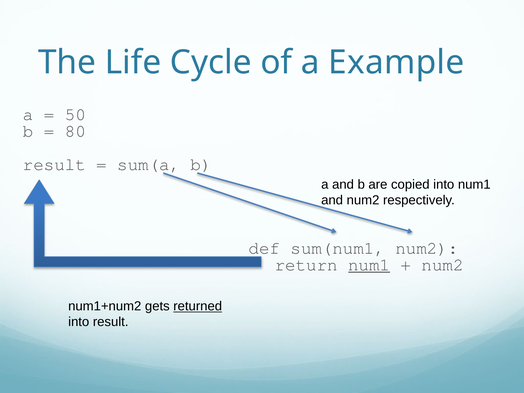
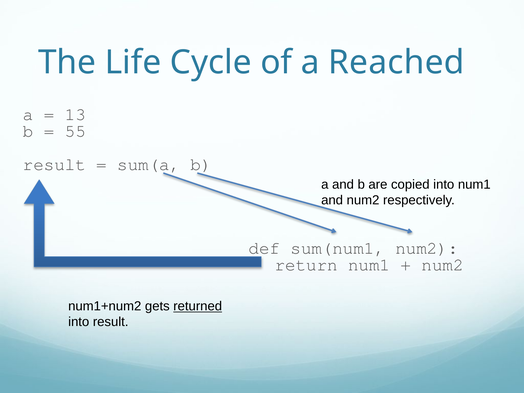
Example: Example -> Reached (396, 62)
50: 50 -> 13 (75, 114)
80: 80 -> 55 (75, 131)
num1 underline: present -> none (369, 265)
